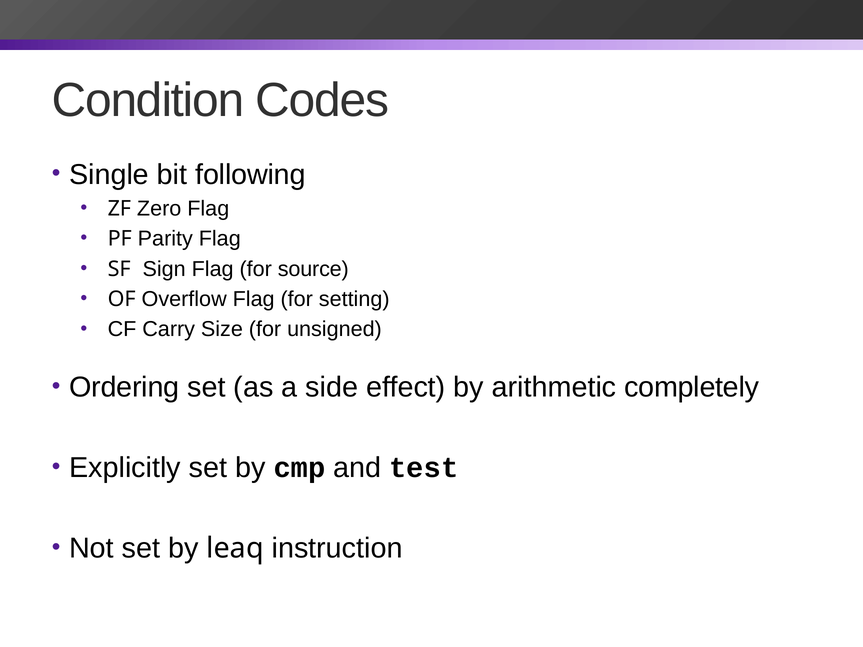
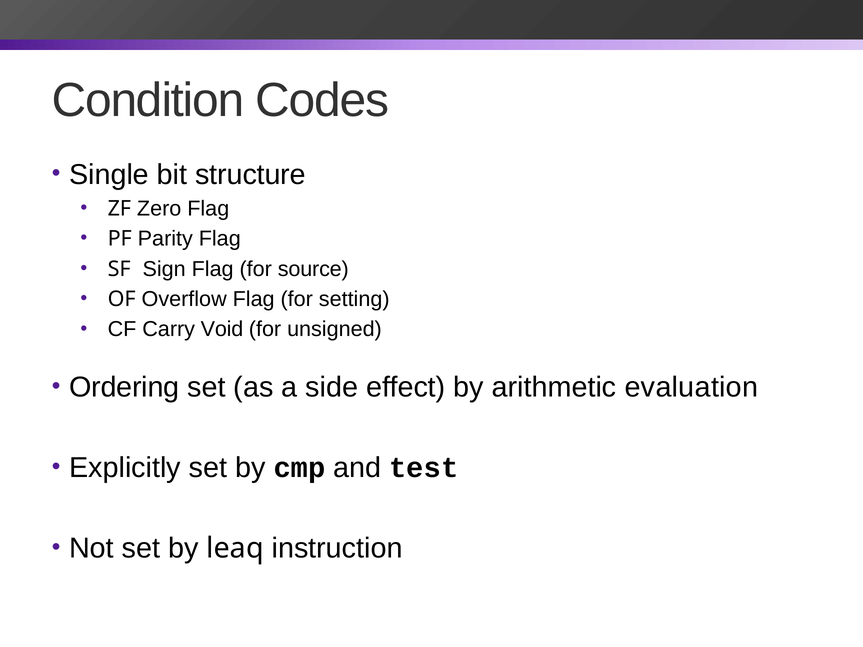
following: following -> structure (251, 175)
Size: Size -> Void (222, 329)
completely: completely -> evaluation (691, 388)
